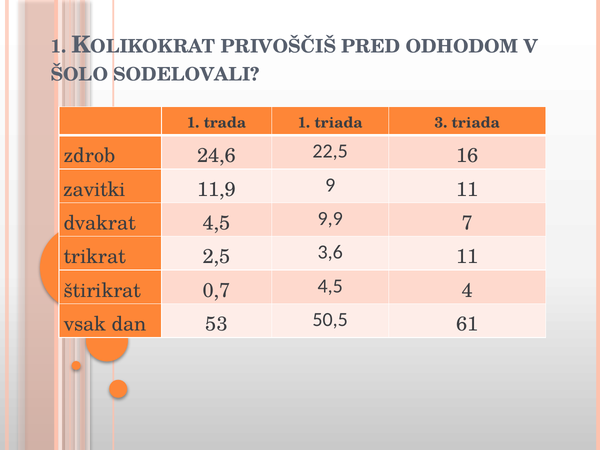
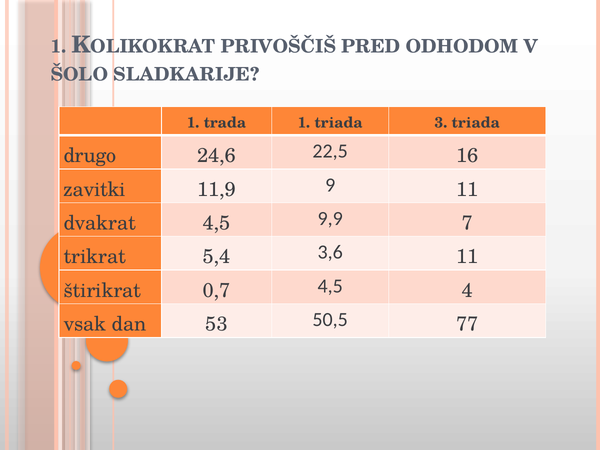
SODELOVALI: SODELOVALI -> SLADKARIJE (187, 75)
zdrob: zdrob -> drugo (90, 156)
2,5: 2,5 -> 5,4 (217, 257)
61: 61 -> 77 (467, 324)
